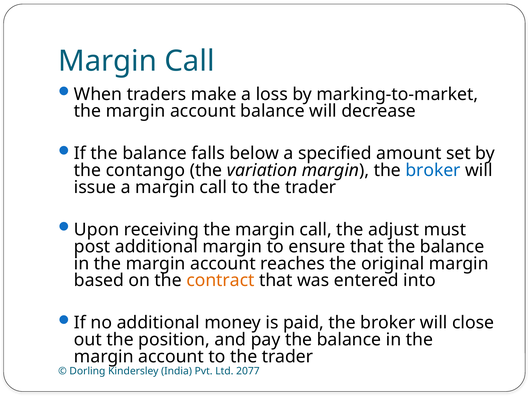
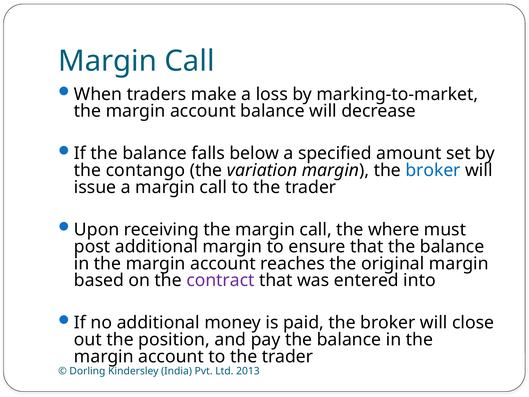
adjust: adjust -> where (394, 230)
contract colour: orange -> purple (220, 280)
2077: 2077 -> 2013 (248, 371)
